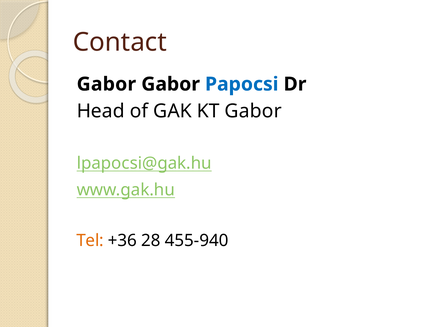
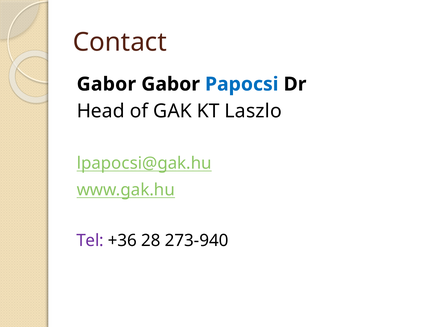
KT Gabor: Gabor -> Laszlo (253, 111)
Tel colour: orange -> purple (90, 241)
455-940: 455-940 -> 273-940 (197, 241)
